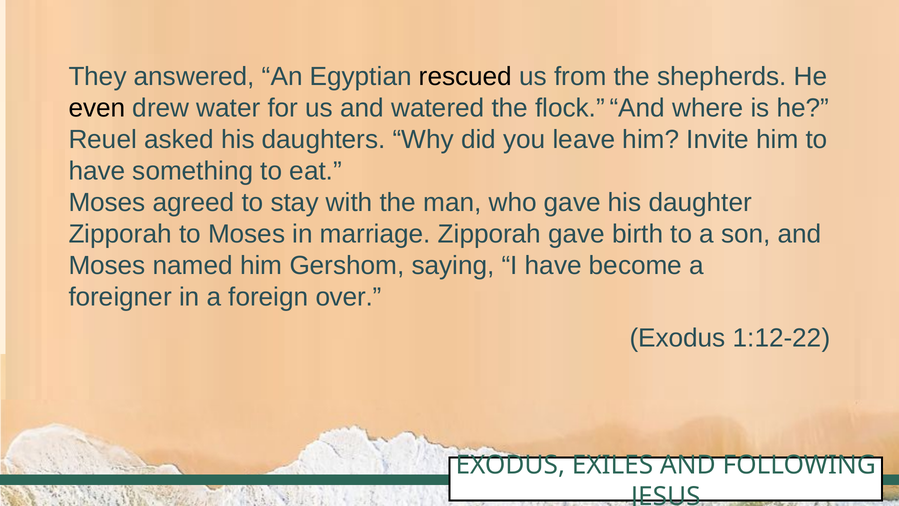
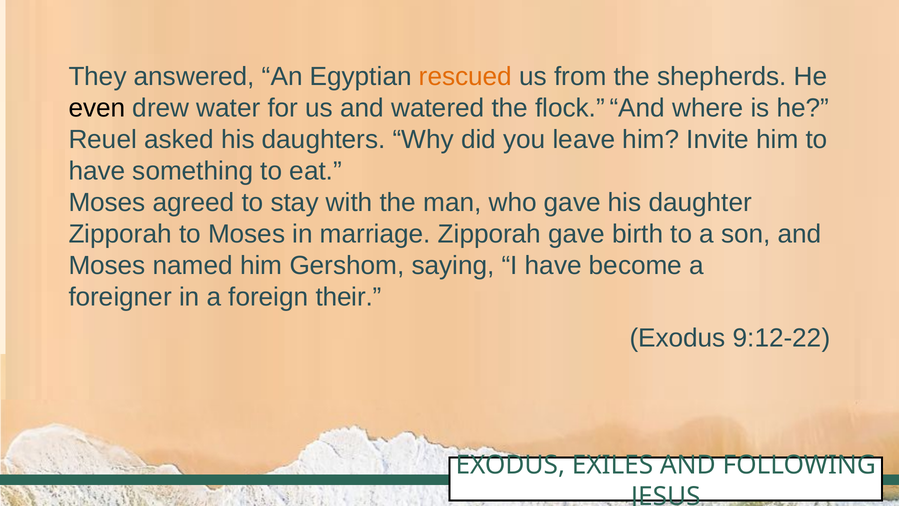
rescued colour: black -> orange (465, 76)
over: over -> their (348, 297)
1:12-22: 1:12-22 -> 9:12-22 (782, 338)
